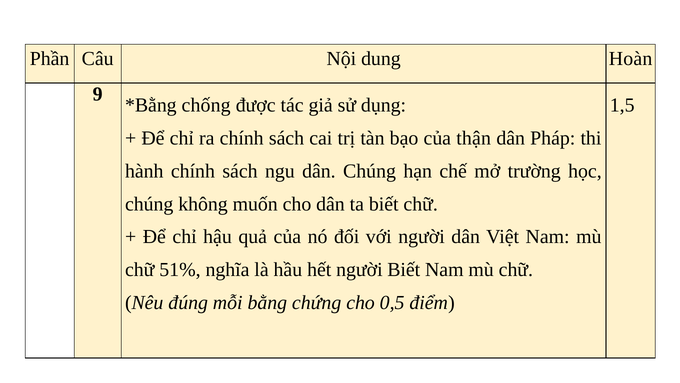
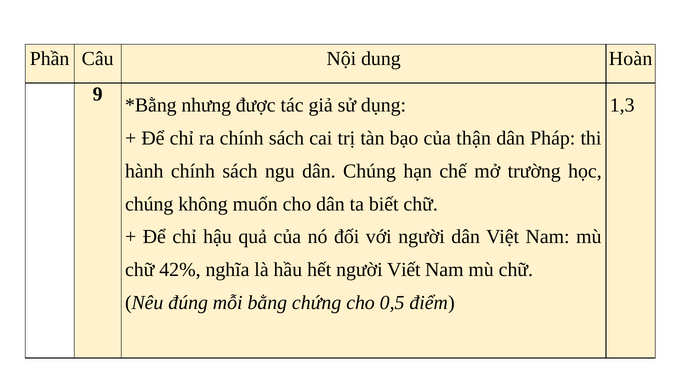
chống: chống -> nhưng (206, 105)
1,5: 1,5 -> 1,3 (622, 105)
51%: 51% -> 42% (180, 270)
người Biết: Biết -> Viết (404, 270)
